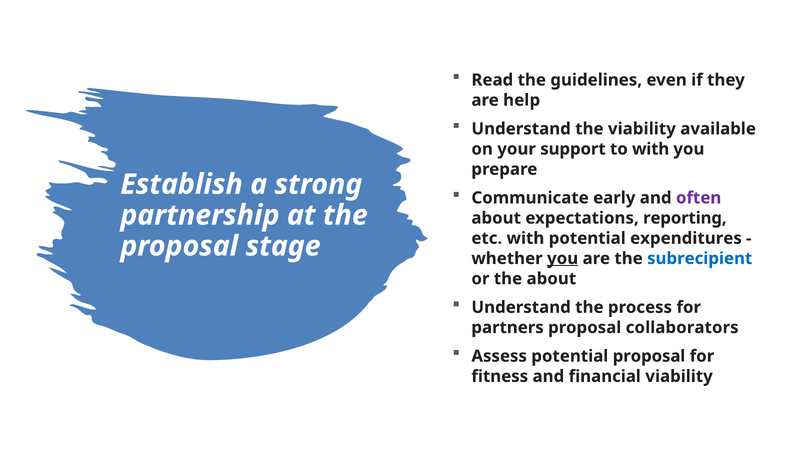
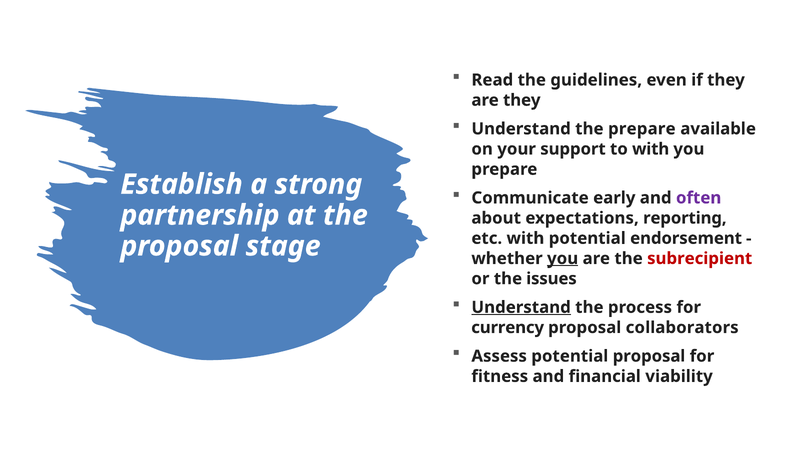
are help: help -> they (522, 100)
the viability: viability -> prepare (642, 129)
expenditures: expenditures -> endorsement (686, 239)
subrecipient colour: blue -> red (700, 259)
the about: about -> issues (551, 279)
Understand underline: none -> present (521, 308)
partners: partners -> currency (508, 328)
